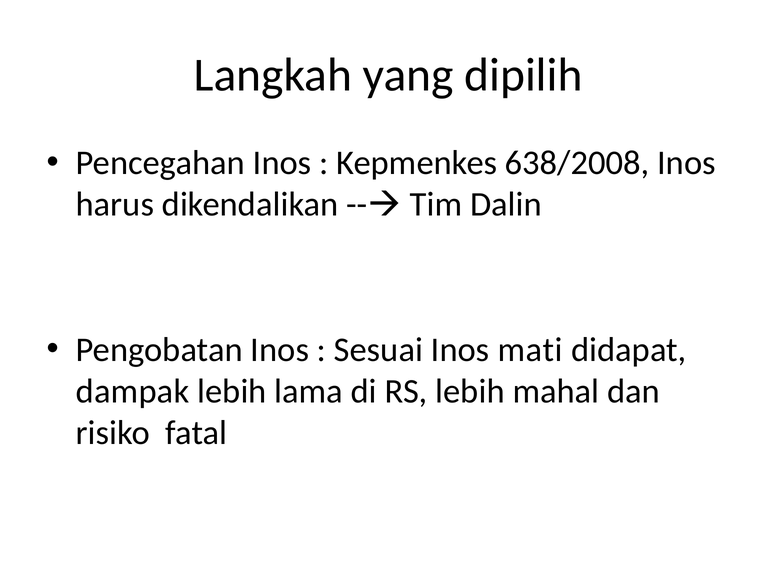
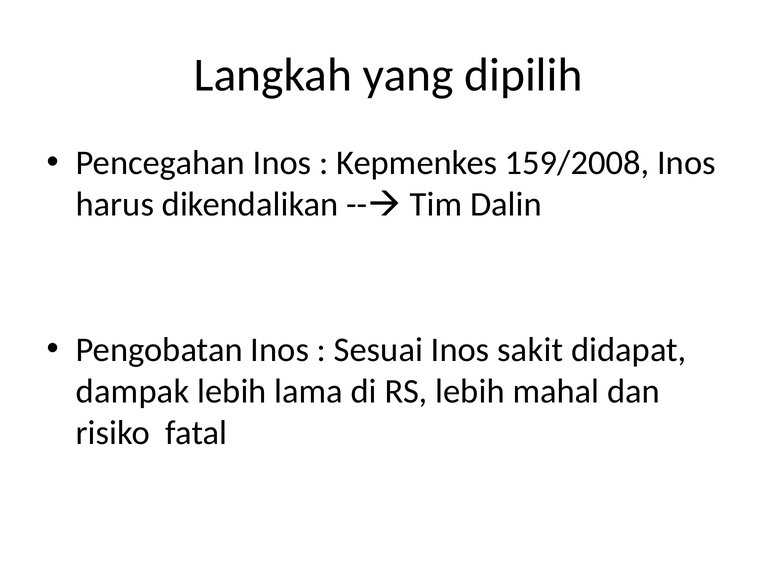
638/2008: 638/2008 -> 159/2008 (577, 163)
mati: mati -> sakit (530, 350)
